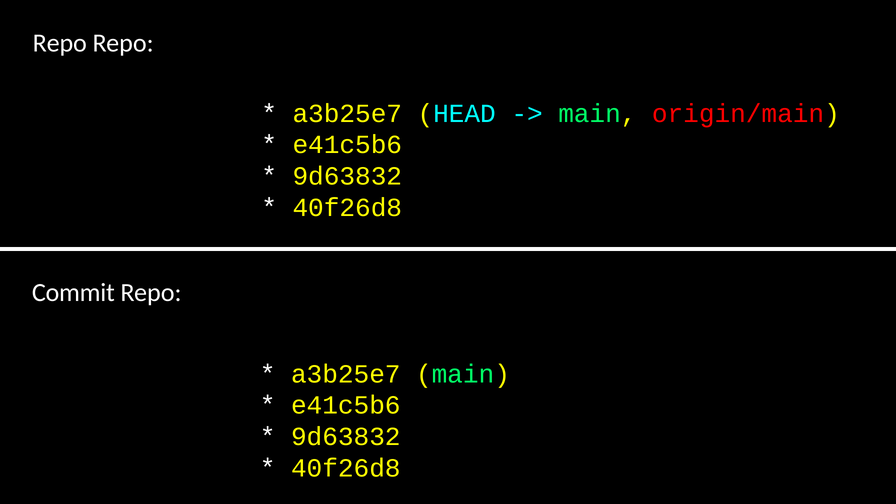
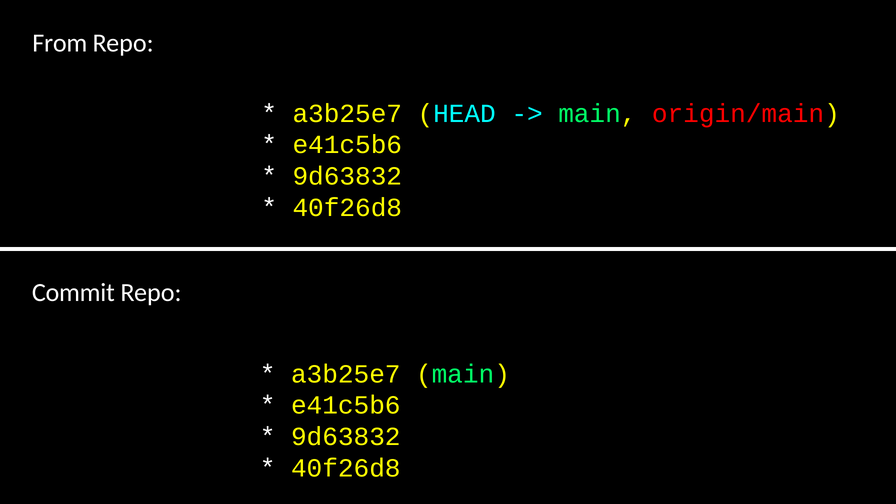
Repo: Repo -> From (60, 43)
